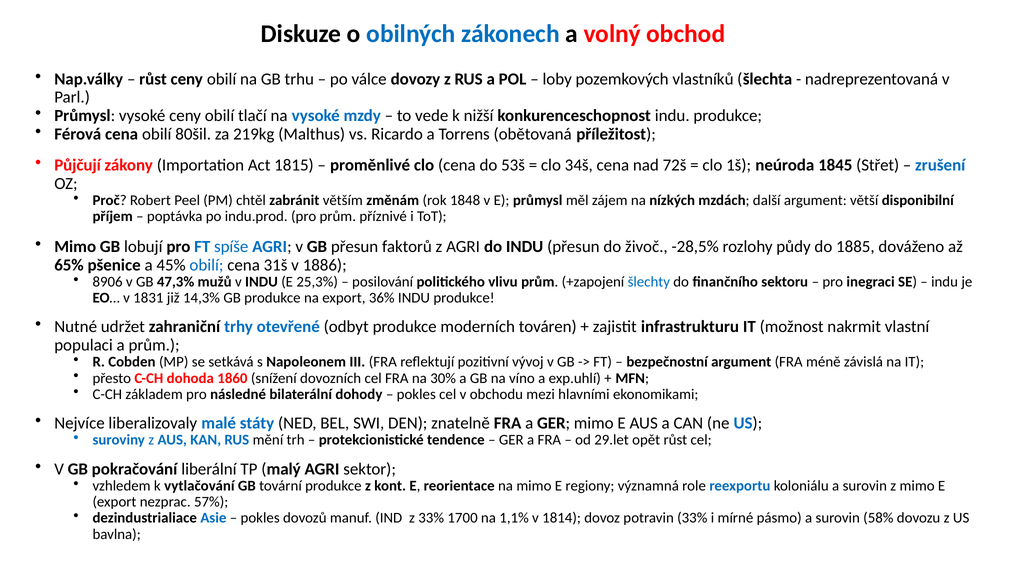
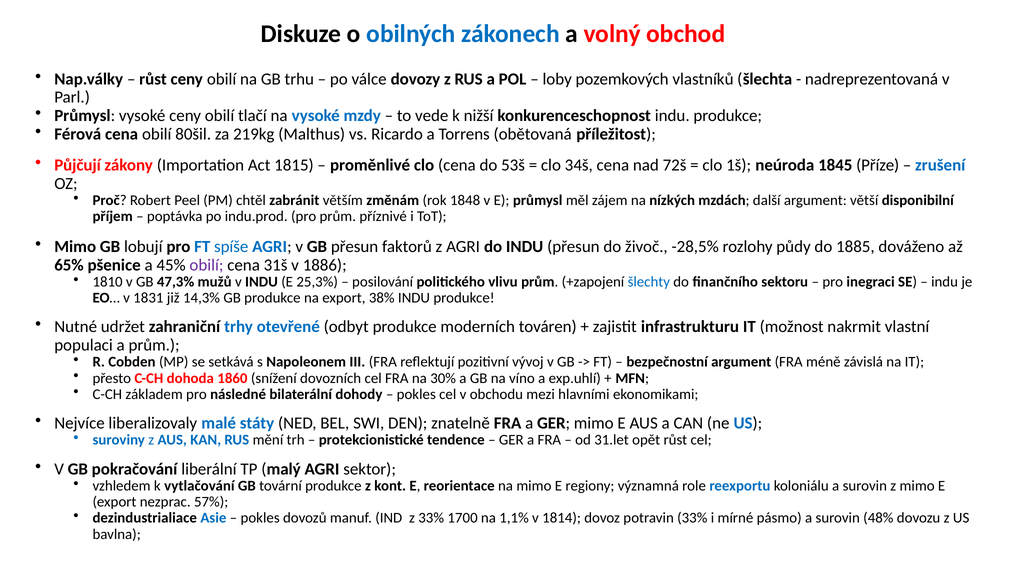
Střet: Střet -> Příze (878, 165)
obilí colour: blue -> purple (207, 265)
8906: 8906 -> 1810 (108, 282)
36%: 36% -> 38% (382, 298)
29.let: 29.let -> 31.let (612, 440)
58%: 58% -> 48% (878, 518)
